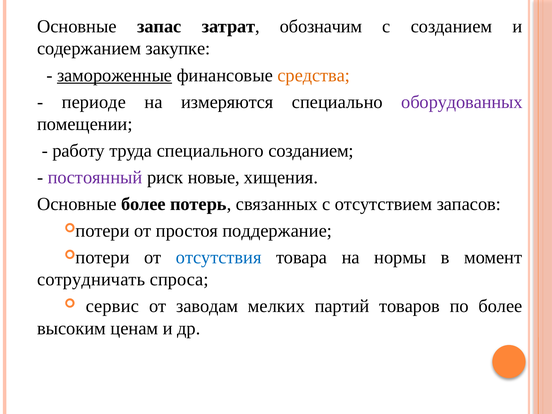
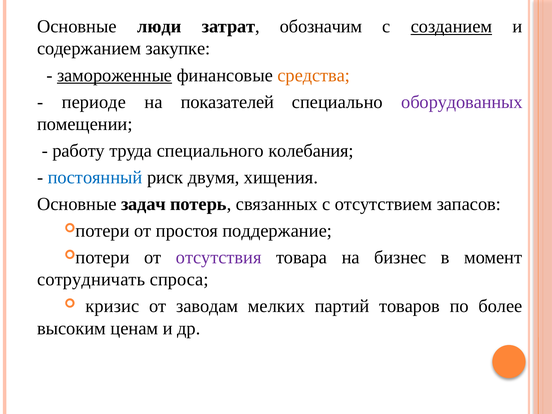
запас: запас -> люди (159, 27)
созданием underline: none -> present (451, 27)
измеряются: измеряются -> показателей (227, 102)
специального созданием: созданием -> колебания (311, 151)
постоянный colour: purple -> blue (95, 177)
новые: новые -> двумя (214, 177)
Основные более: более -> задач (143, 204)
отсутствия colour: blue -> purple (219, 257)
нормы: нормы -> бизнес (400, 257)
сервис: сервис -> кризис (112, 306)
